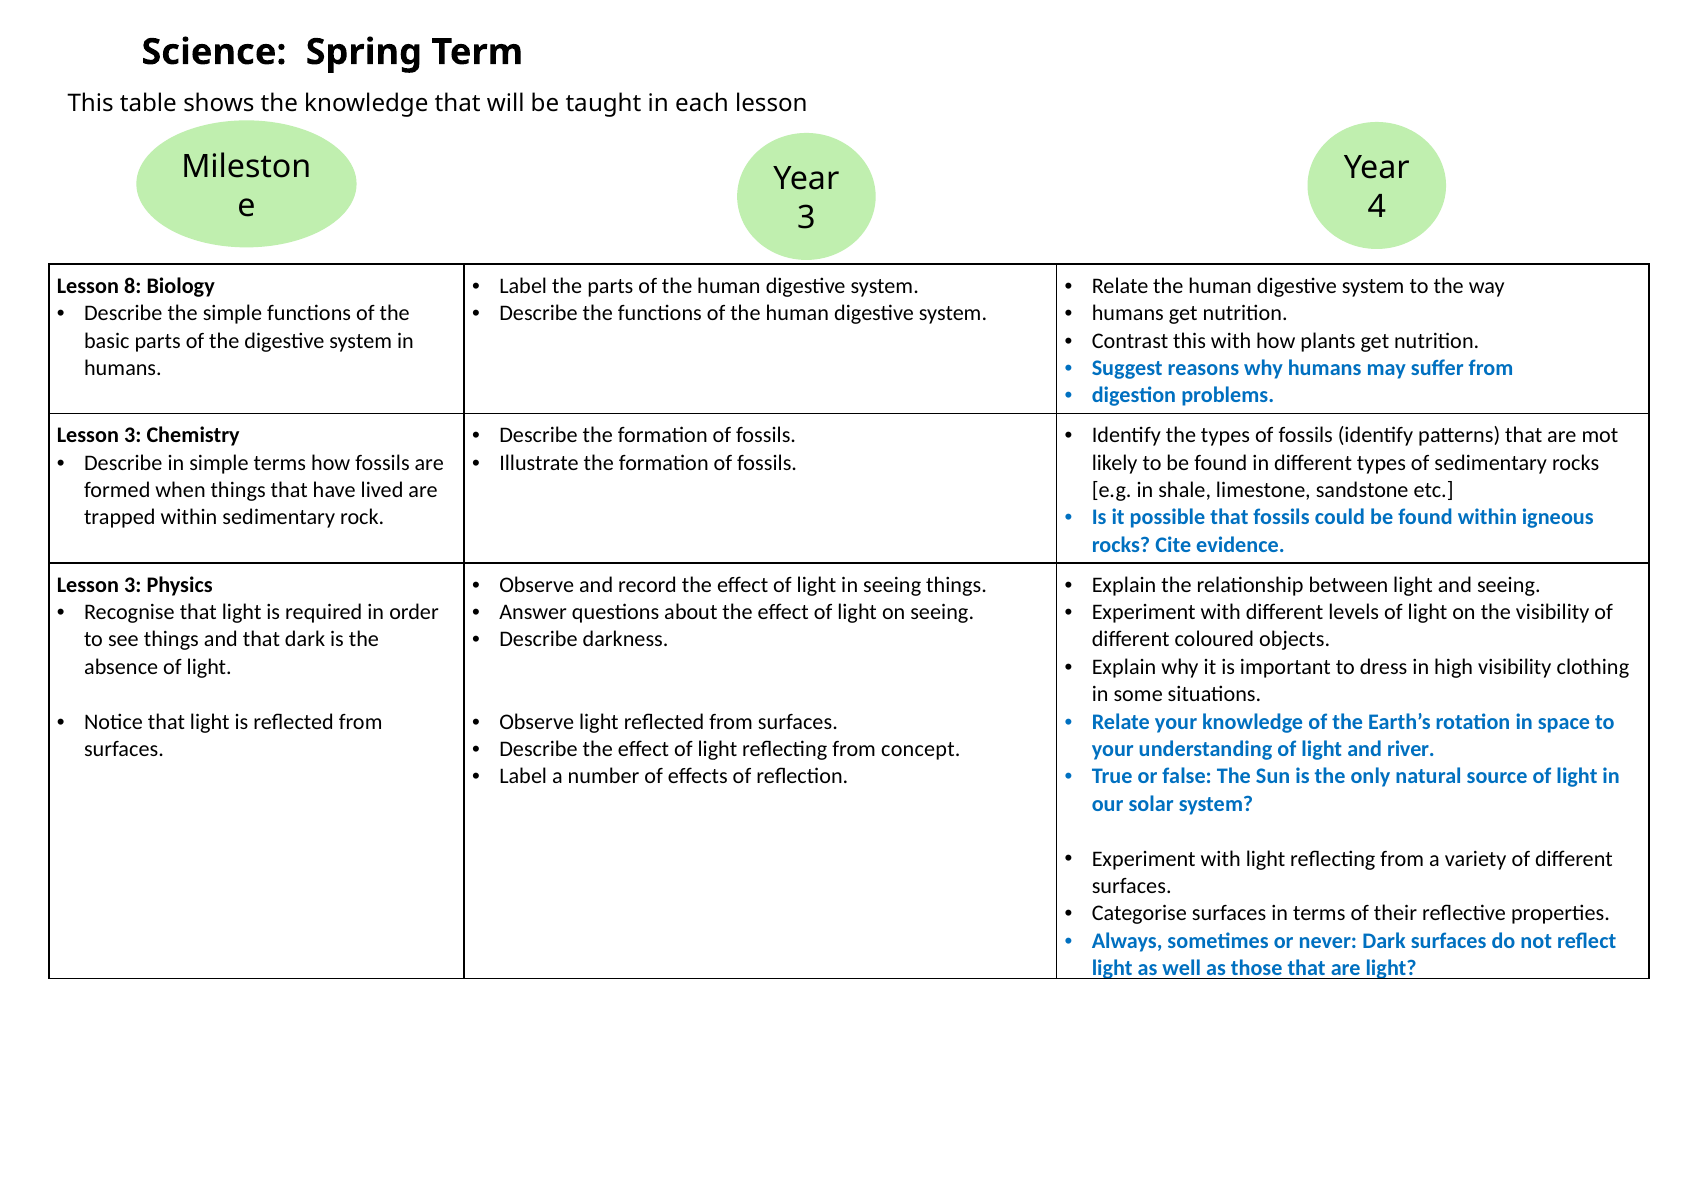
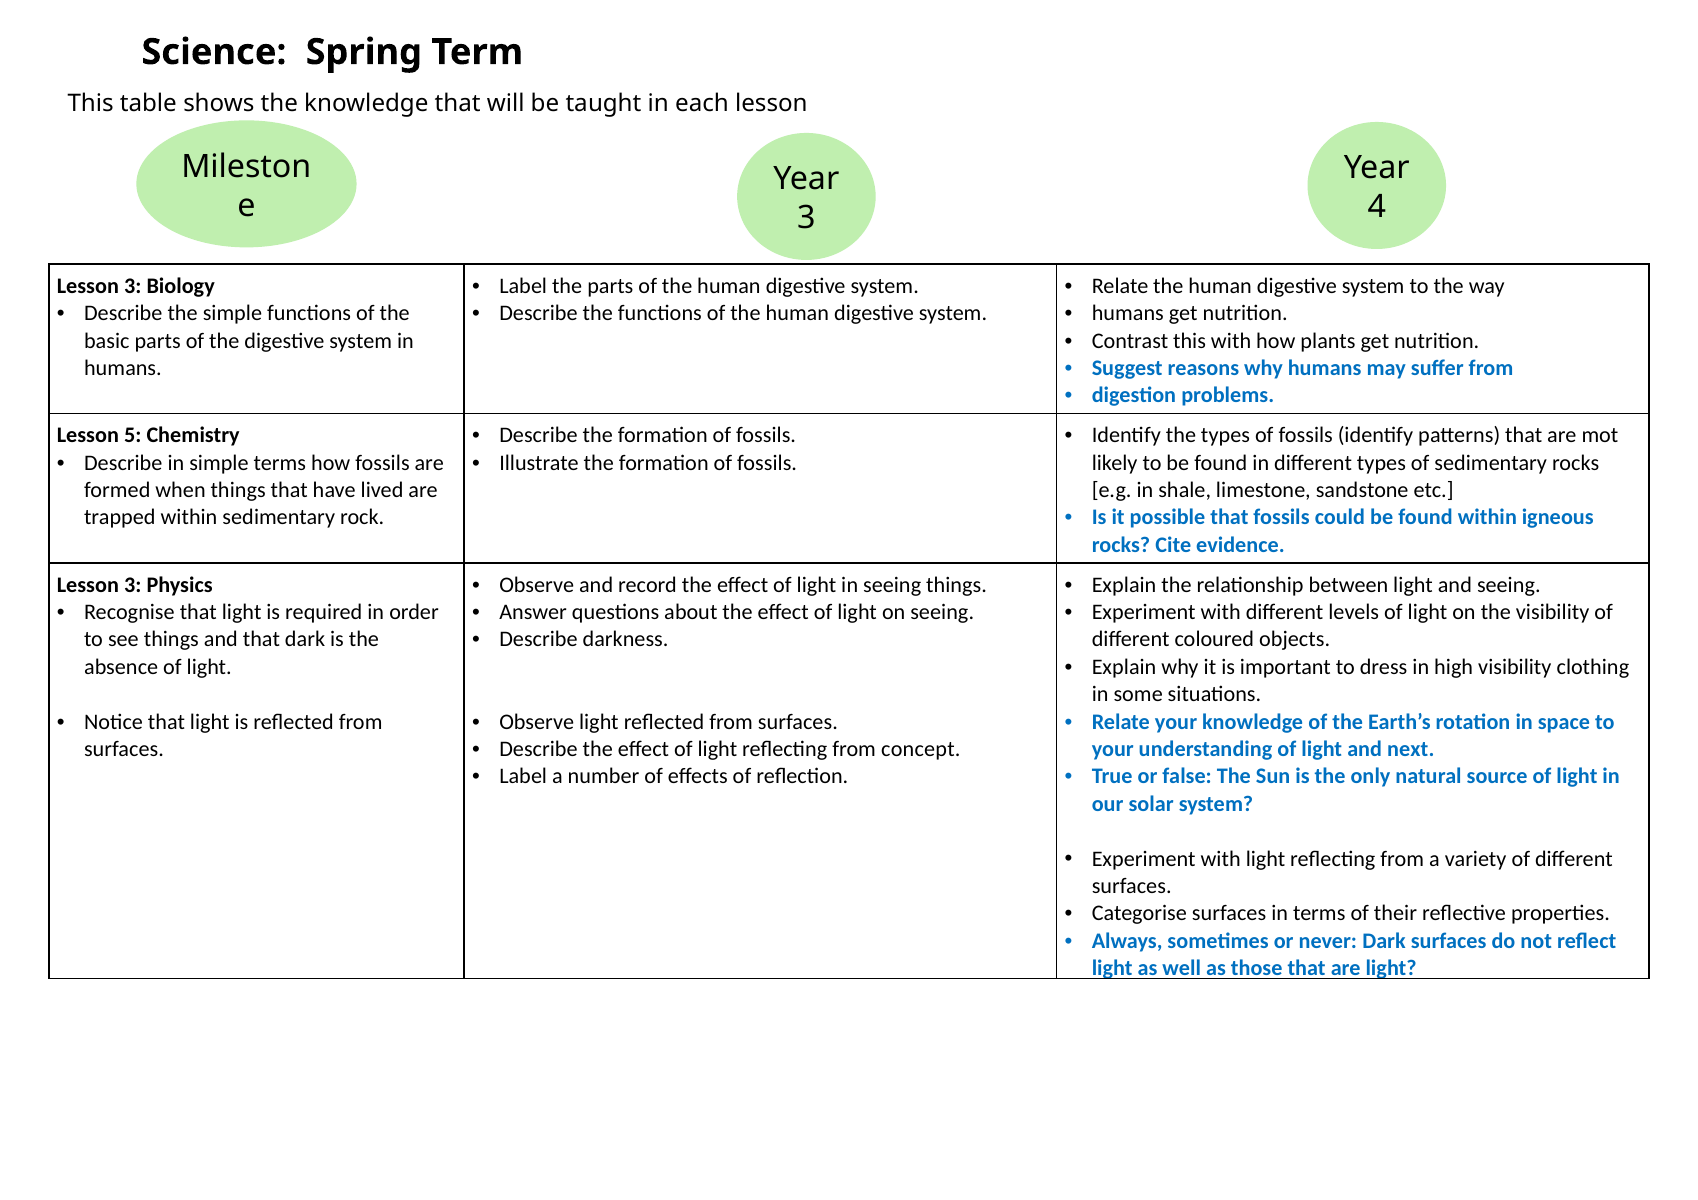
8: 8 -> 3 (133, 286)
3: 3 -> 5 (133, 435)
river: river -> next (1411, 749)
